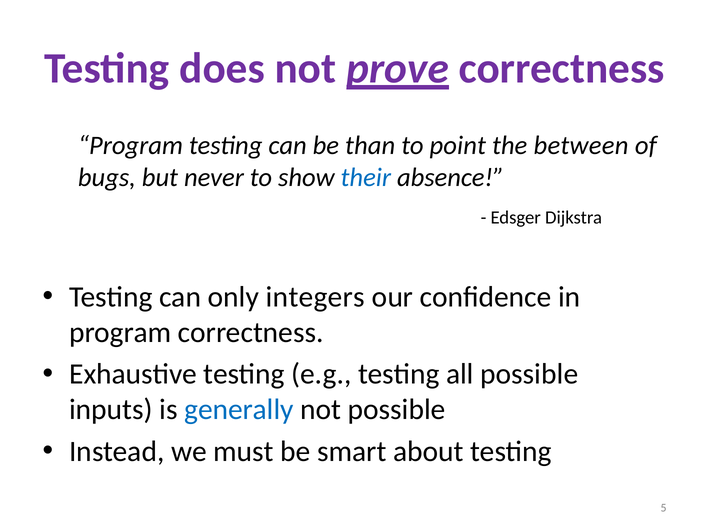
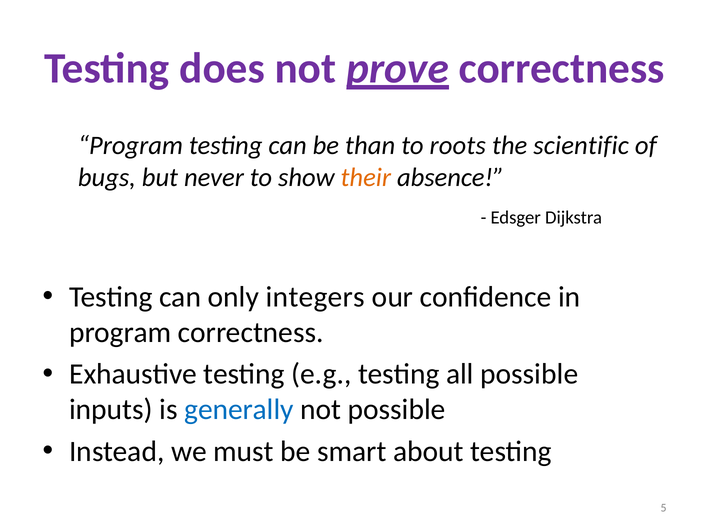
point: point -> roots (458, 145)
between: between -> scientific (581, 145)
their colour: blue -> orange (366, 177)
